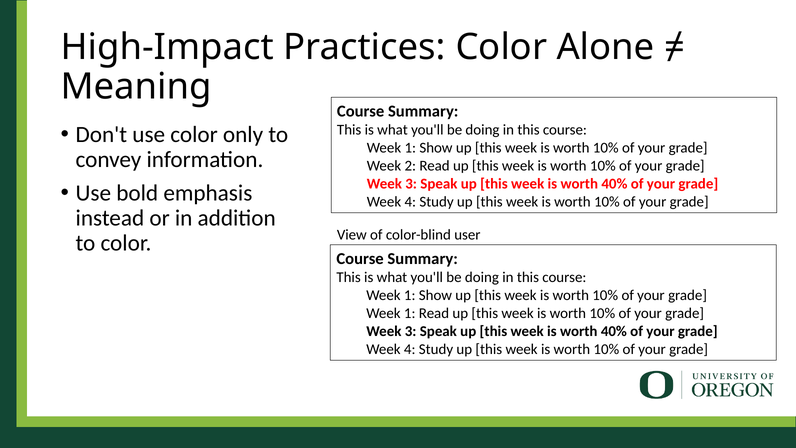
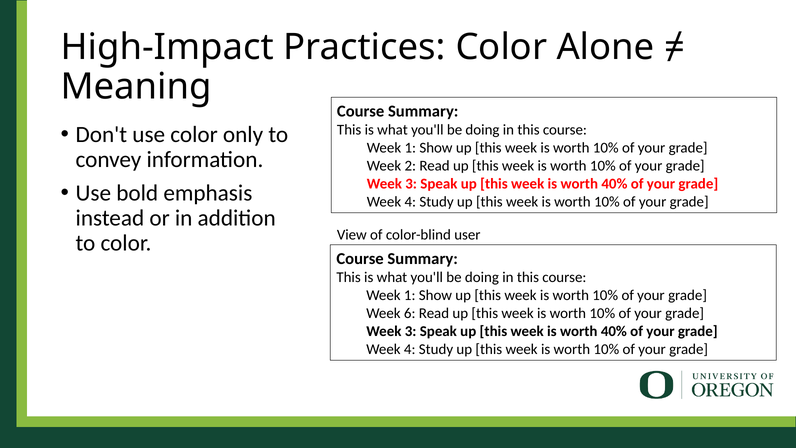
1: 1 -> 6 (410, 313)
